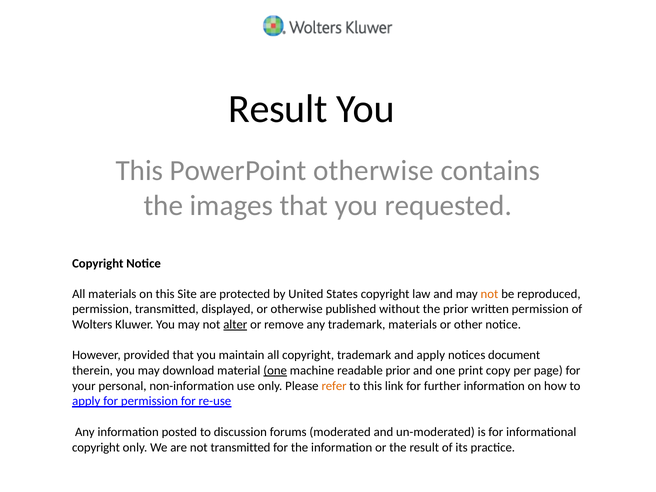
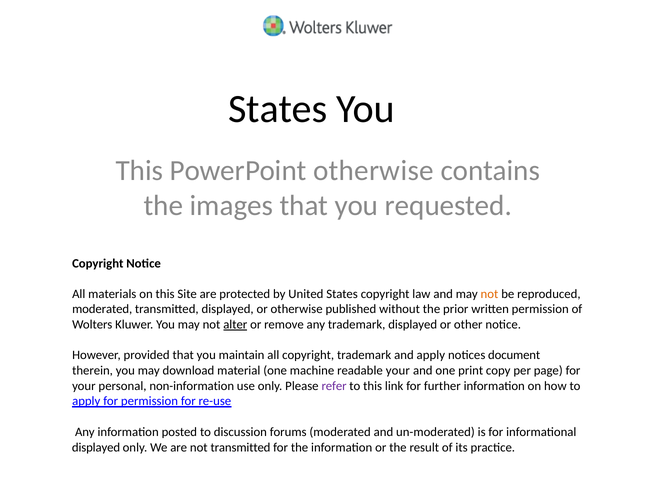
Result: Result -> States (278, 109)
permission: permission -> moderated (102, 309)
trademark materials: materials -> displayed (413, 325)
one underline: present -> none (275, 371)
readable prior: prior -> your (398, 371)
refer colour: orange -> purple (334, 386)
copyright: copyright -> displayed (96, 447)
